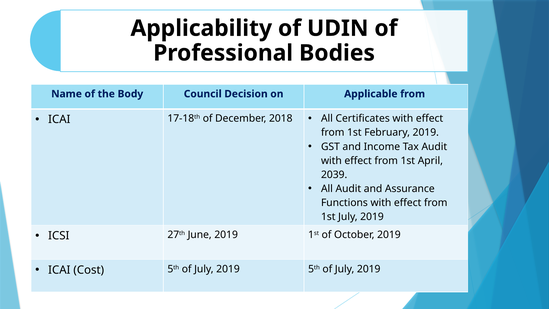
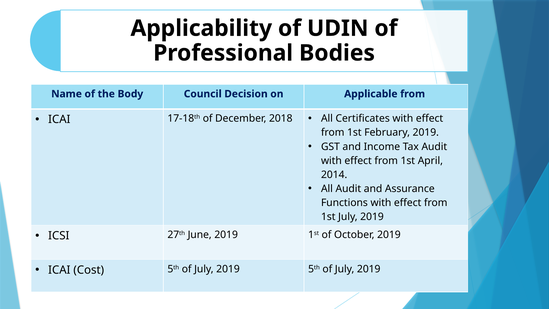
2039: 2039 -> 2014 (334, 175)
